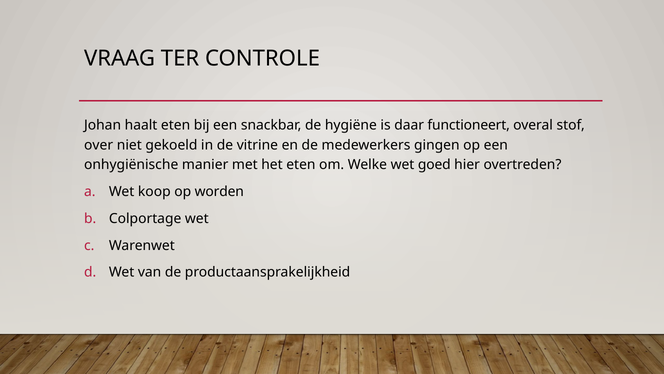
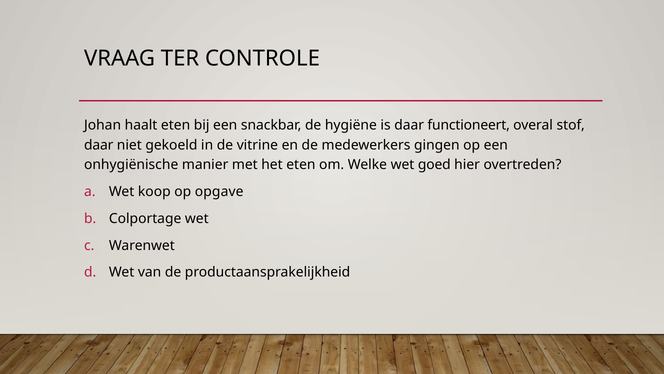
over: over -> daar (99, 145)
worden: worden -> opgave (219, 192)
